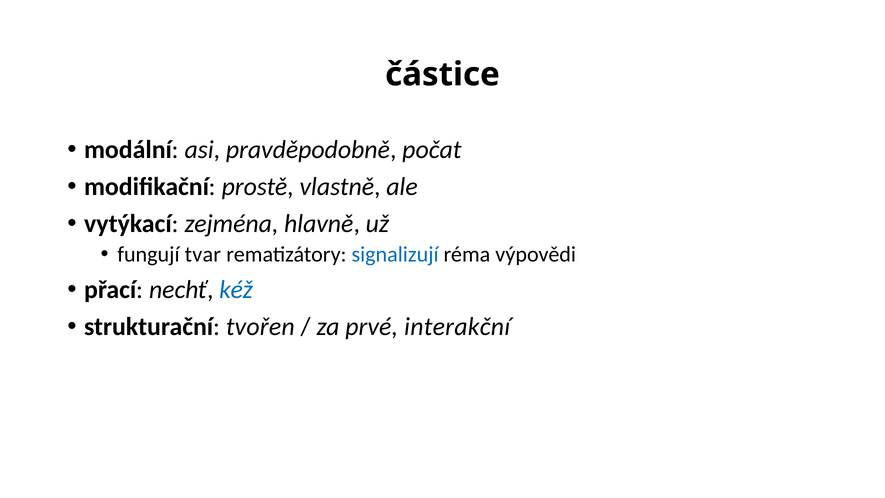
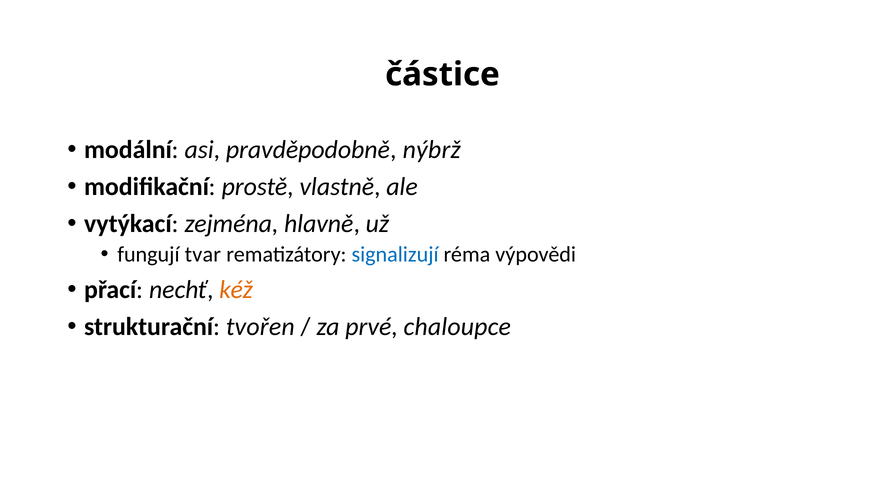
počat: počat -> nýbrž (432, 150)
kéž colour: blue -> orange (236, 289)
interakční: interakční -> chaloupce (457, 327)
